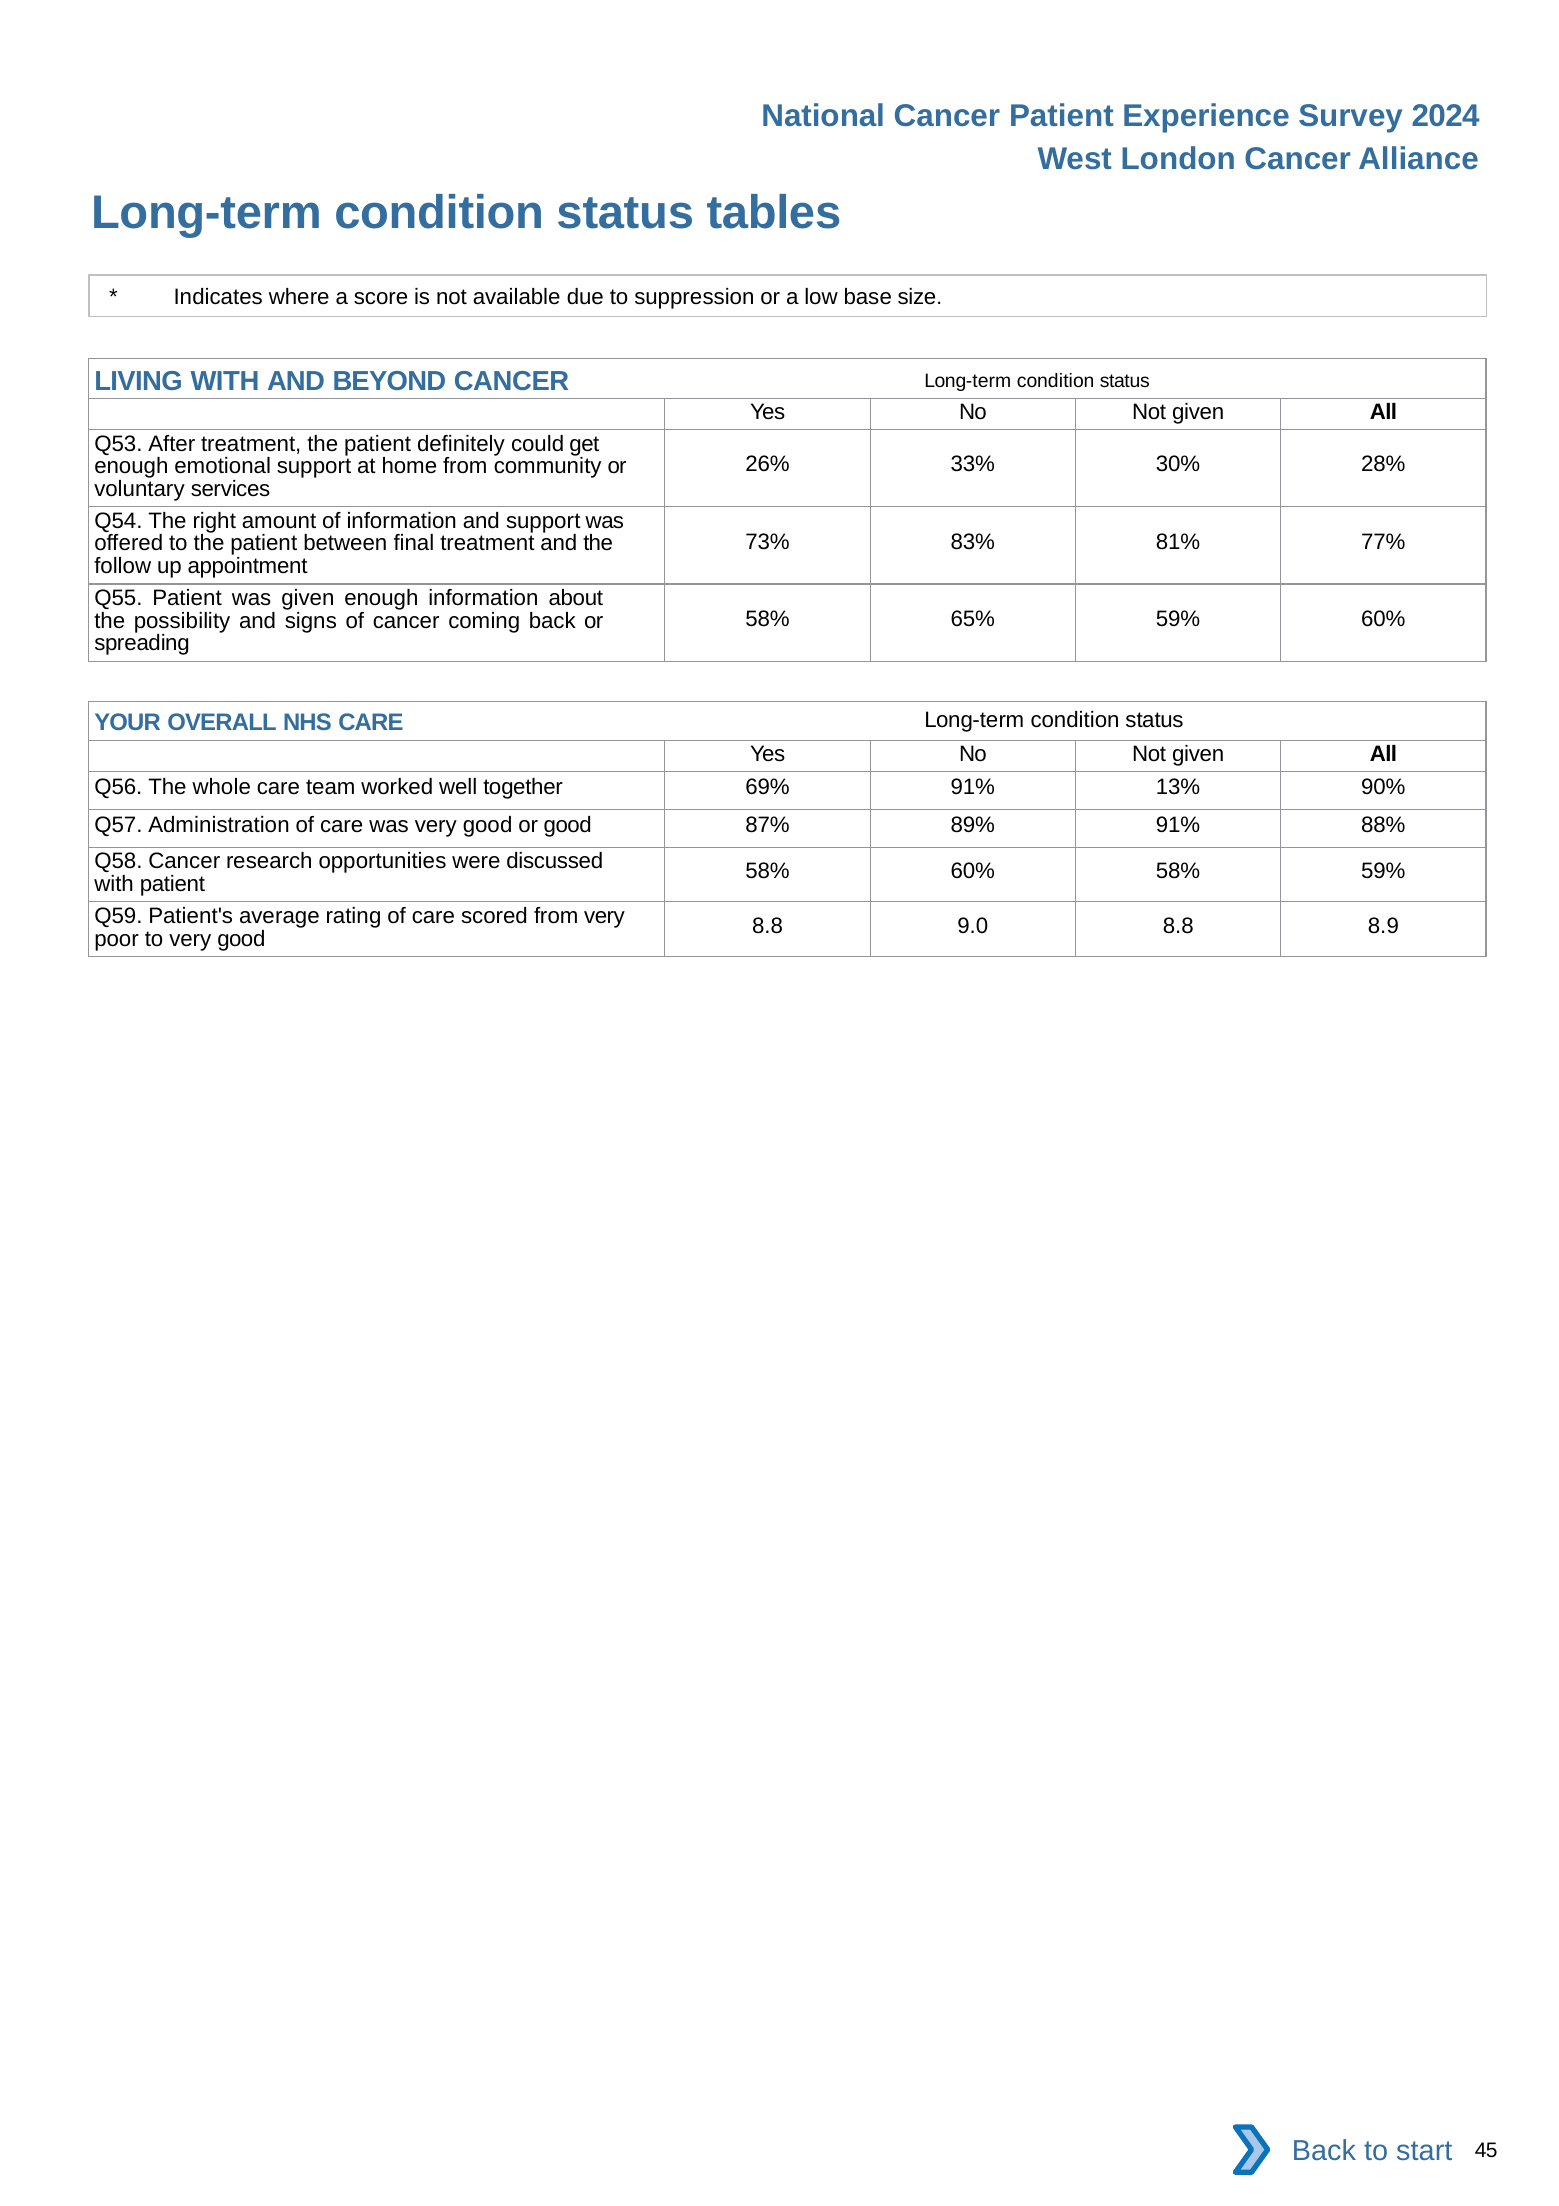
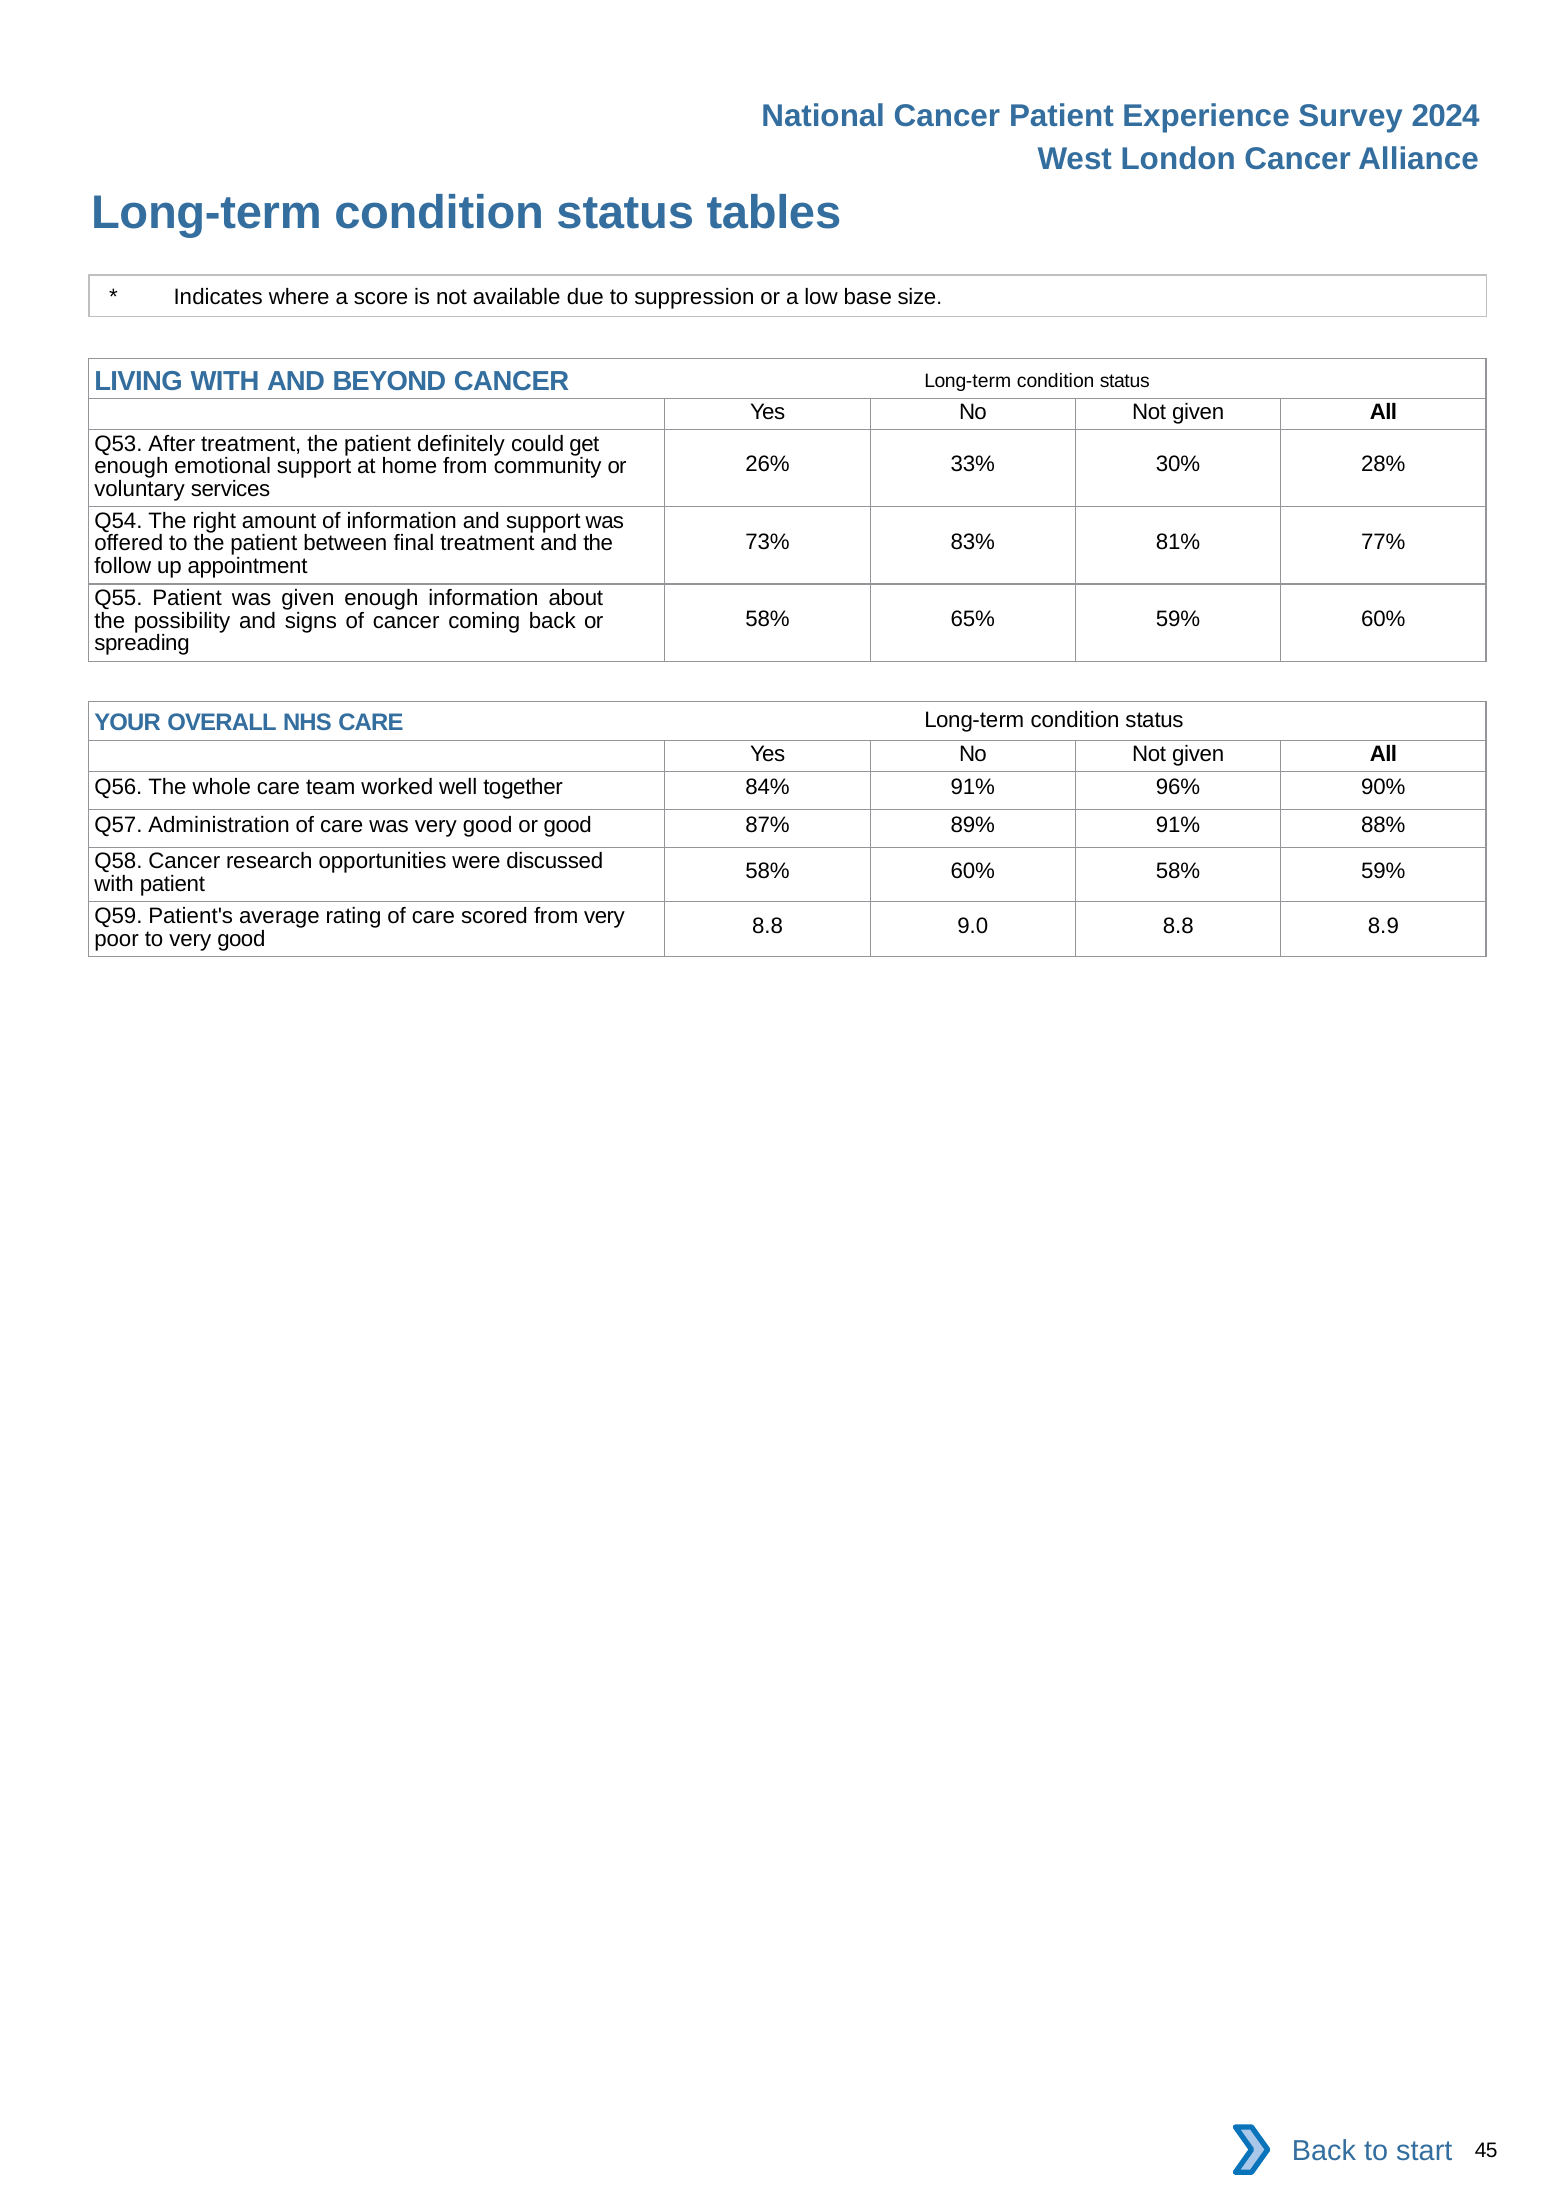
69%: 69% -> 84% (767, 787)
13%: 13% -> 96% (1178, 787)
